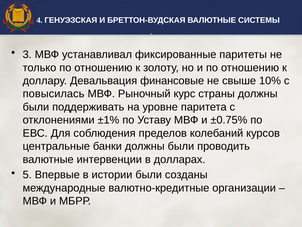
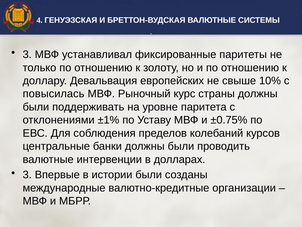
финансовые: финансовые -> европейских (172, 81)
5: 5 -> 3 (27, 174)
